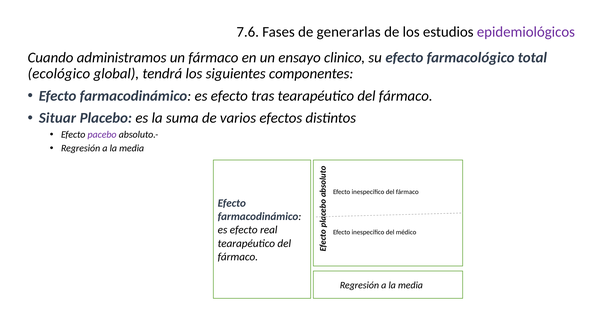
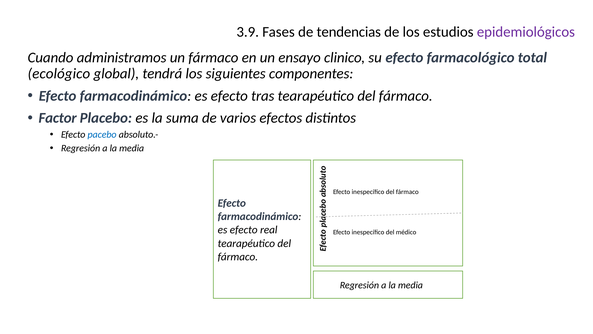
7.6: 7.6 -> 3.9 (248, 32)
generarlas: generarlas -> tendencias (349, 32)
Situar: Situar -> Factor (58, 118)
pacebo colour: purple -> blue (102, 134)
